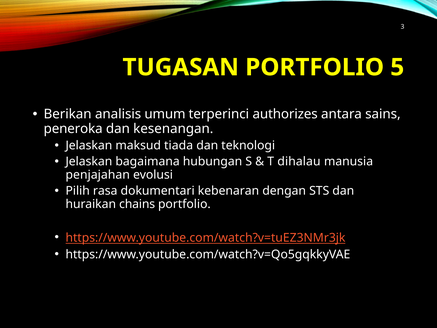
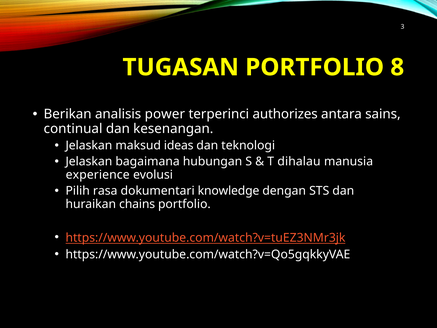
5: 5 -> 8 (397, 67)
umum: umum -> power (165, 114)
peneroka: peneroka -> continual (73, 129)
tiada: tiada -> ideas (179, 145)
penjajahan: penjajahan -> experience (98, 175)
kebenaran: kebenaran -> knowledge (229, 191)
